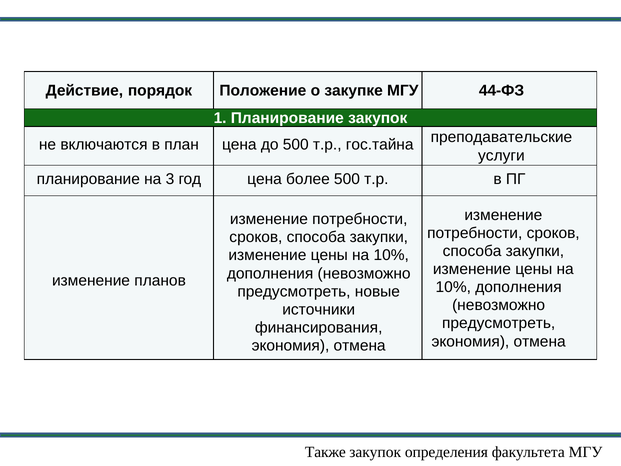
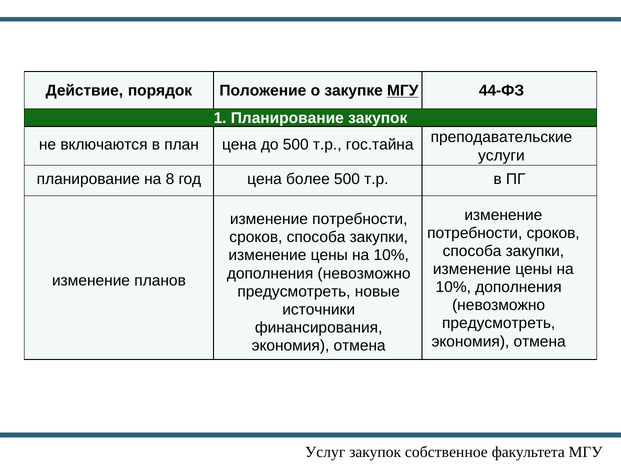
МГУ underline: none -> present (403, 90)
3: 3 -> 8 (170, 179)
Также: Также -> Услуг (325, 452)
определения: определения -> собственное (446, 452)
